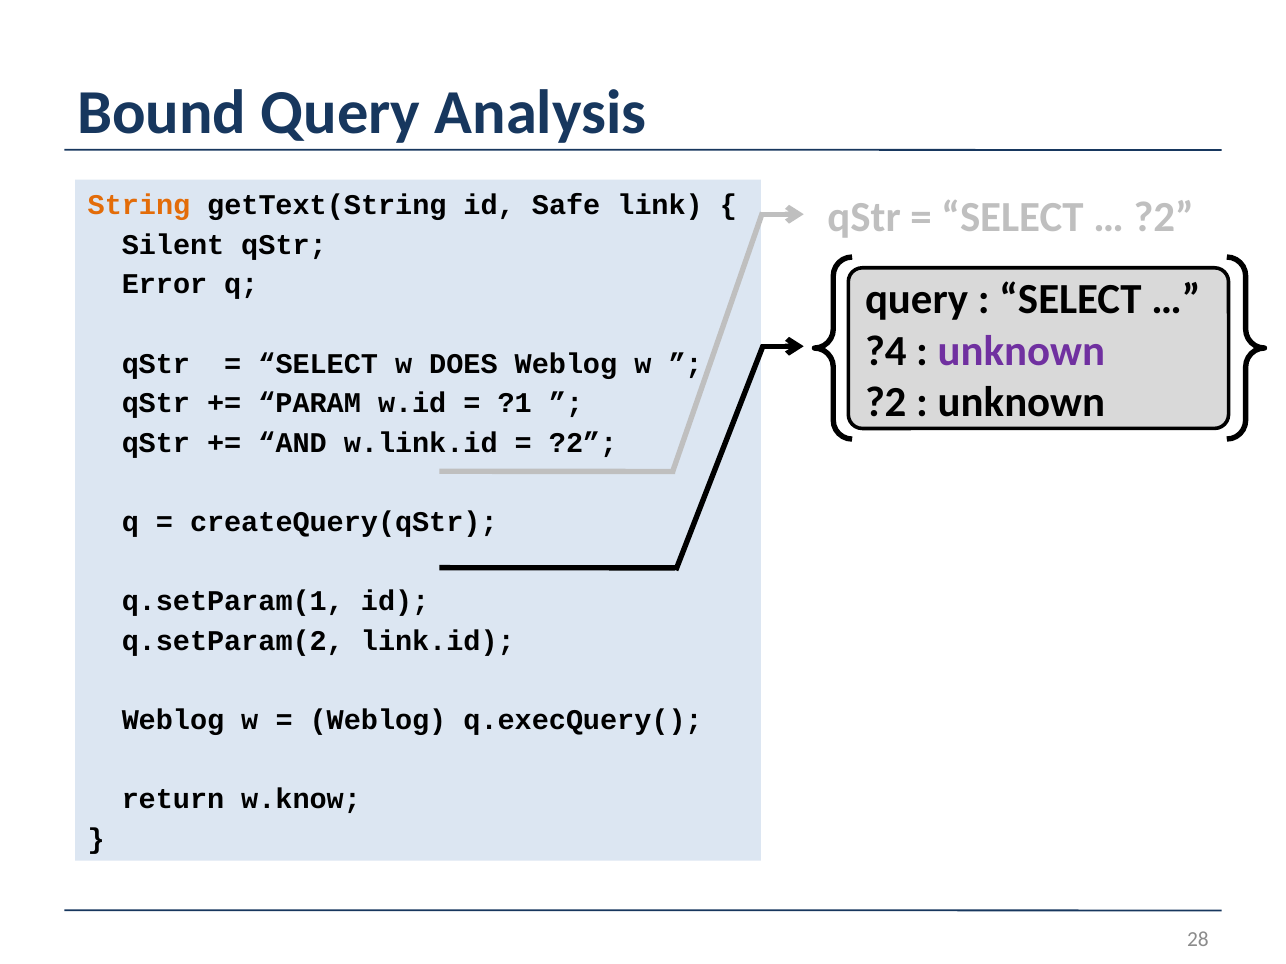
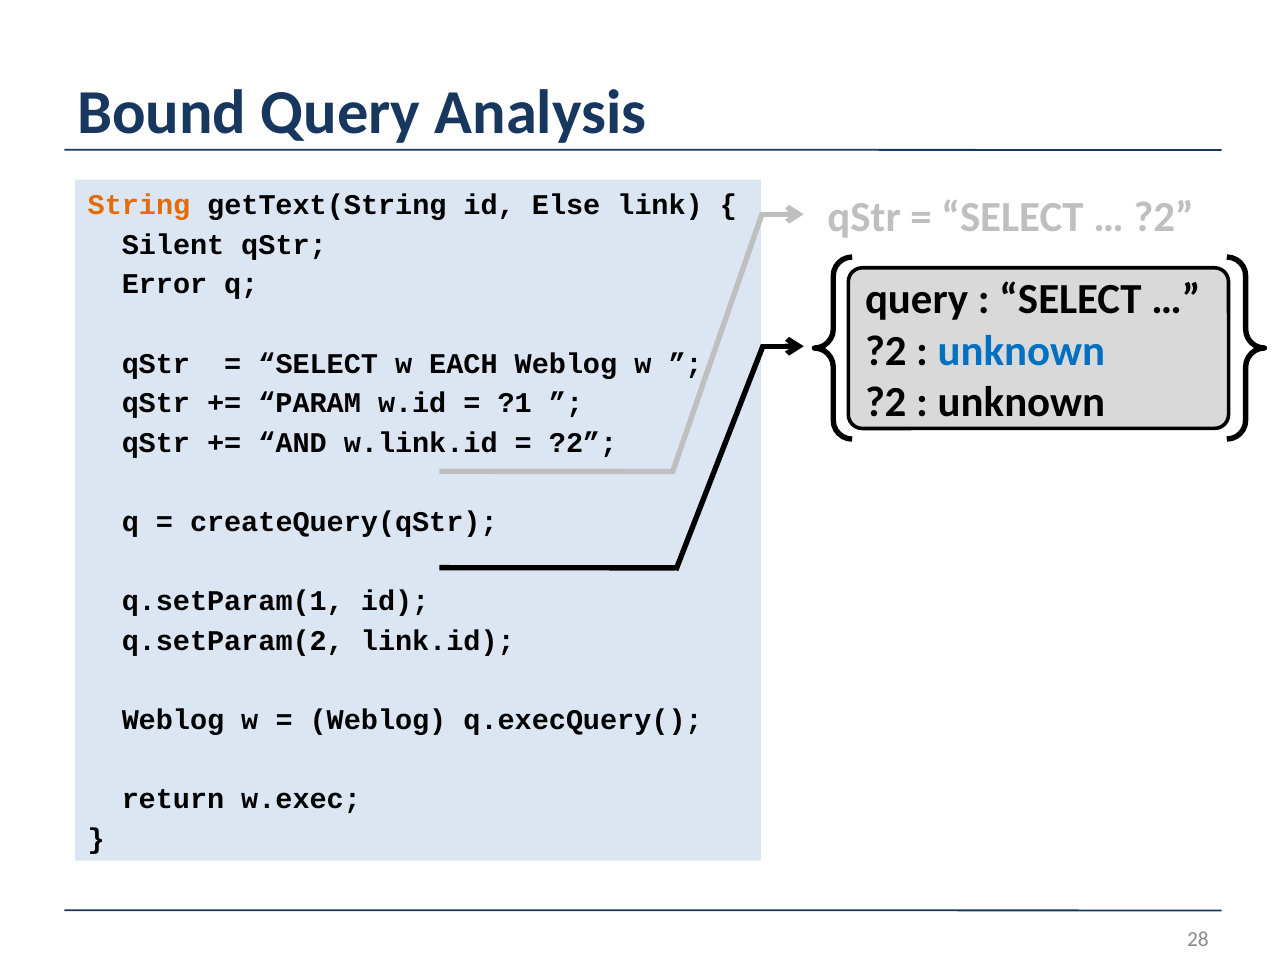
Safe: Safe -> Else (566, 205)
?4: ?4 -> ?2 (886, 351)
unknown colour: purple -> blue (1021, 351)
DOES: DOES -> EACH (463, 364)
w.know: w.know -> w.exec (301, 800)
